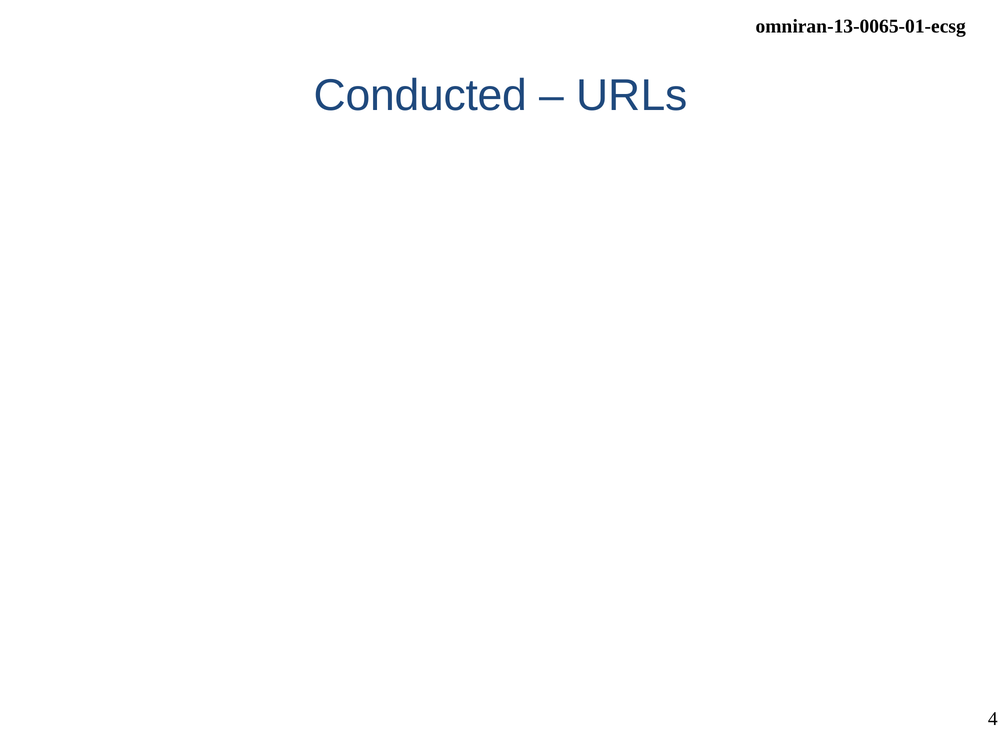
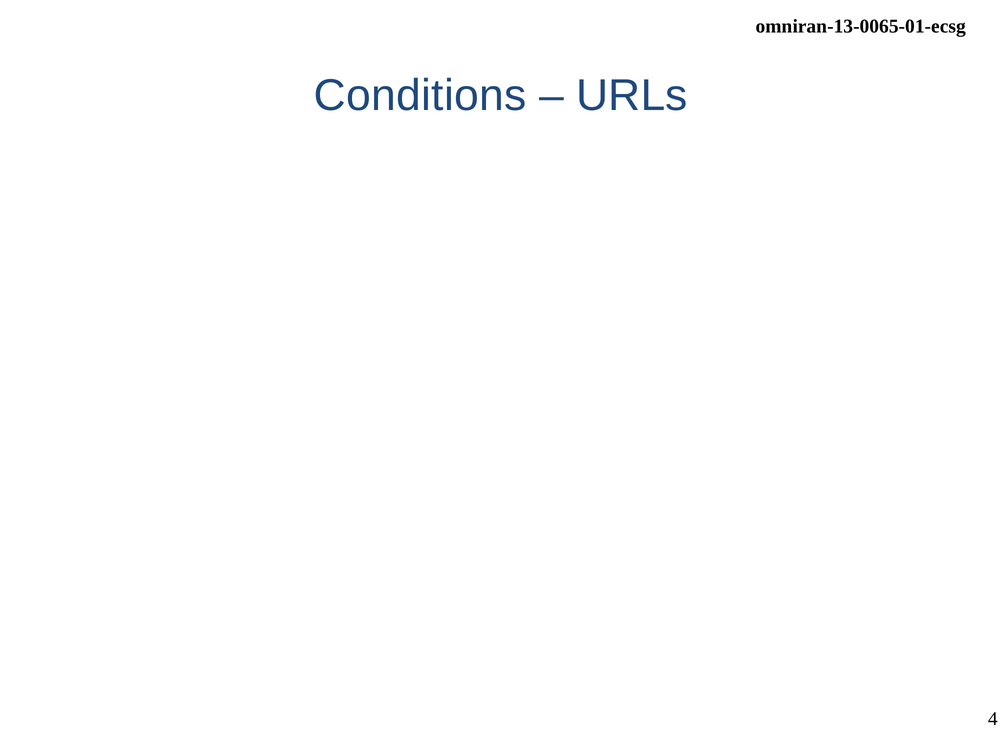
Conducted: Conducted -> Conditions (420, 96)
